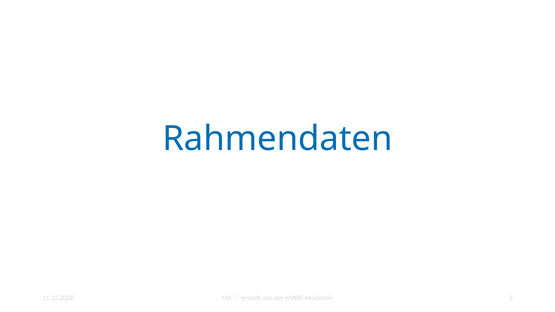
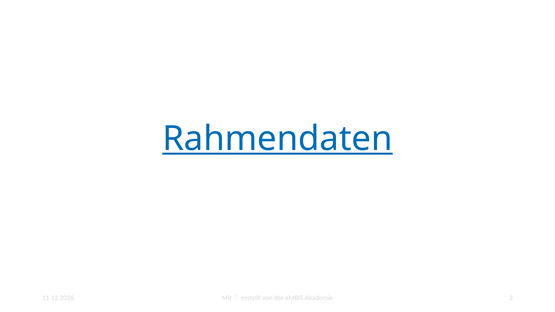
Rahmendaten underline: none -> present (277, 139)
